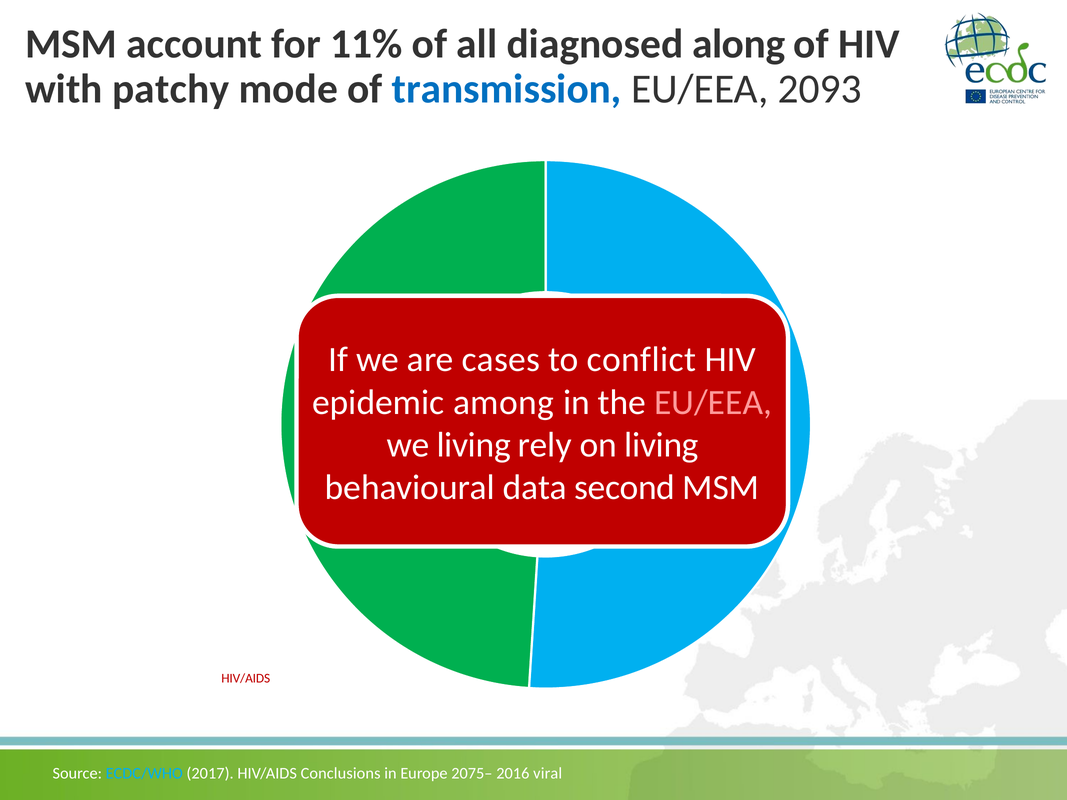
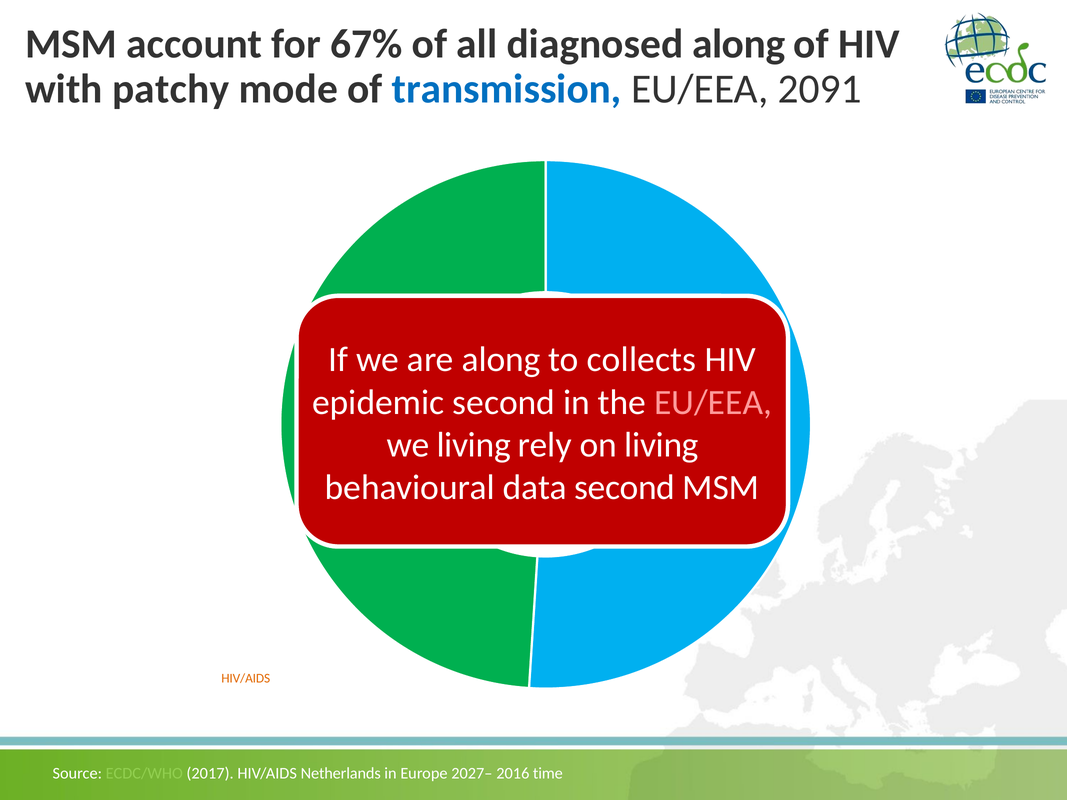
11%: 11% -> 67% (366, 44)
2093: 2093 -> 2091 (820, 89)
are cases: cases -> along (501, 360)
conflict: conflict -> collects (642, 360)
among: among -> second (504, 402)
HIV/AIDS colour: red -> orange (246, 679)
ECDC/WHO colour: light blue -> light green (144, 774)
Conclusions: Conclusions -> Netherlands (341, 774)
2075–: 2075– -> 2027– (472, 774)
viral: viral -> time (548, 774)
